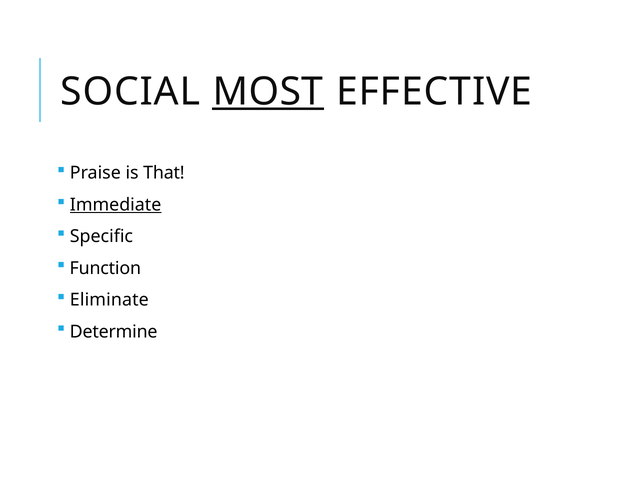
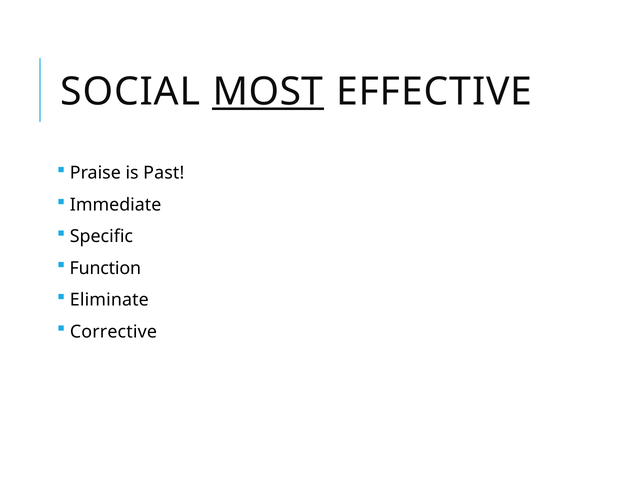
That: That -> Past (164, 173)
Immediate underline: present -> none (116, 205)
Determine: Determine -> Corrective (113, 331)
